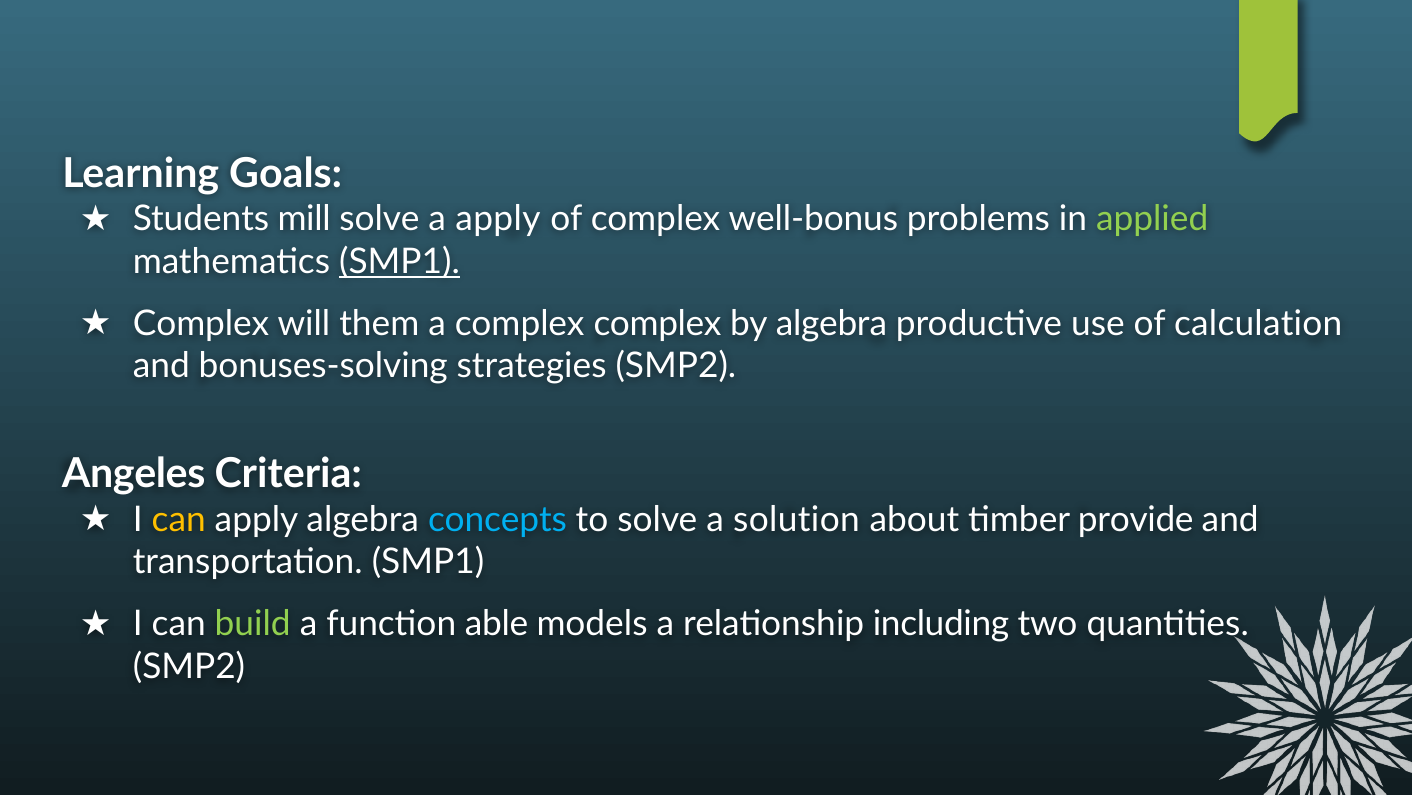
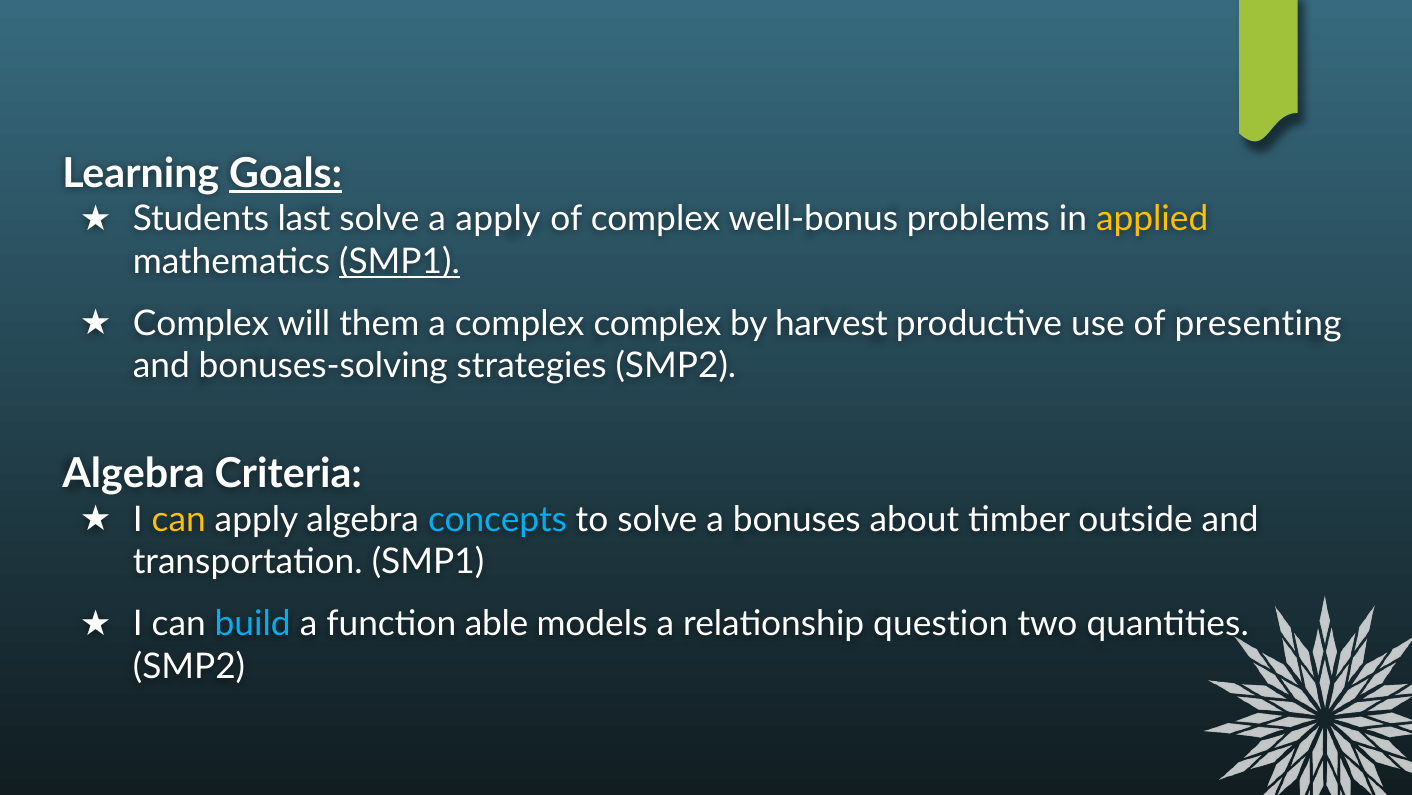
Goals underline: none -> present (286, 173)
mill: mill -> last (304, 219)
applied colour: light green -> yellow (1152, 219)
by algebra: algebra -> harvest (831, 323)
calculation: calculation -> presenting (1258, 323)
Angeles: Angeles -> Algebra (133, 474)
solution: solution -> bonuses (797, 519)
provide: provide -> outside (1136, 519)
build colour: light green -> light blue (253, 624)
including: including -> question (941, 624)
